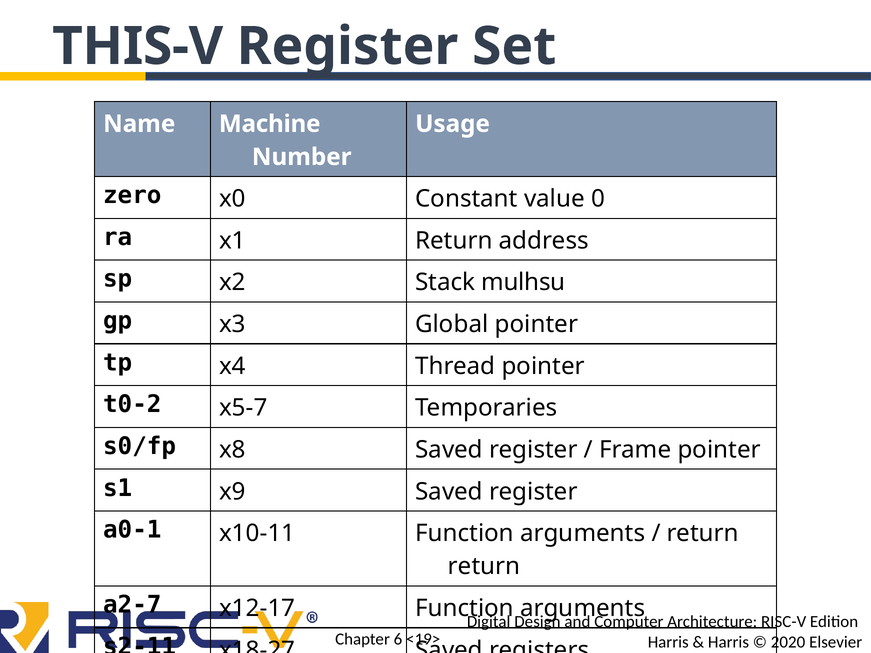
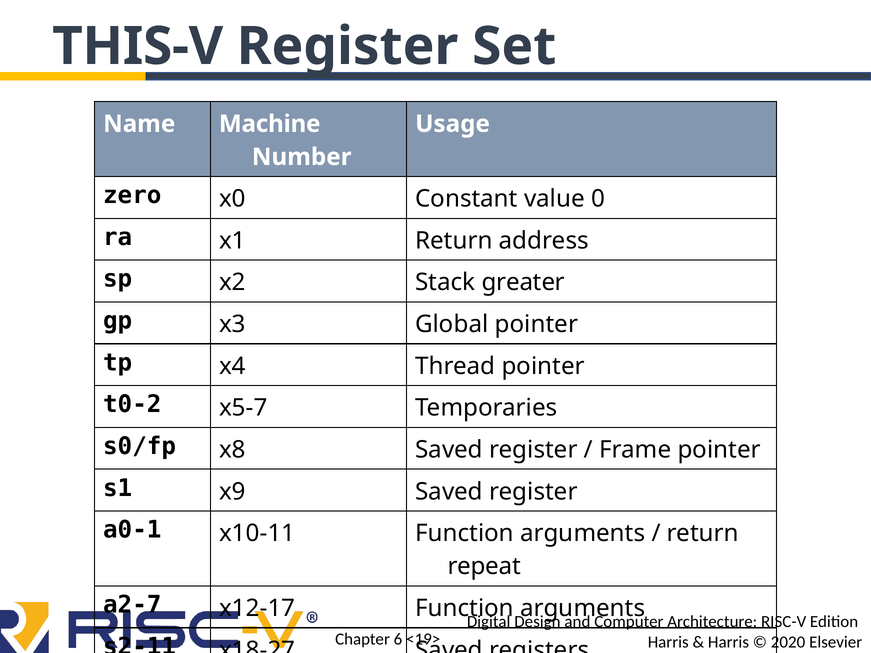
mulhsu: mulhsu -> greater (523, 283)
return: return -> repeat (484, 567)
